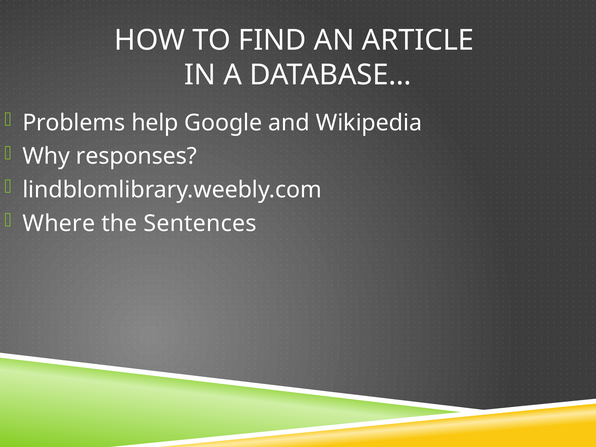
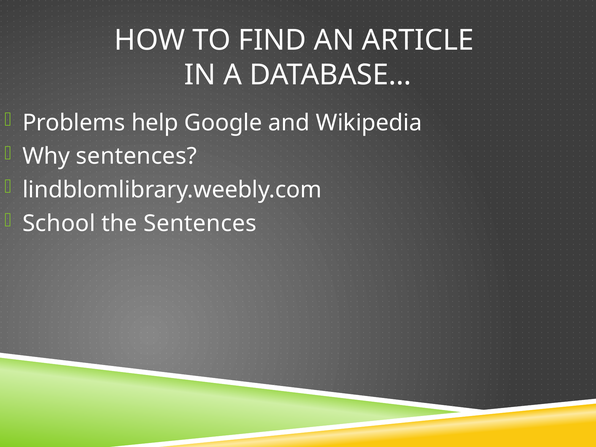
Why responses: responses -> sentences (136, 156)
Where: Where -> School (59, 223)
